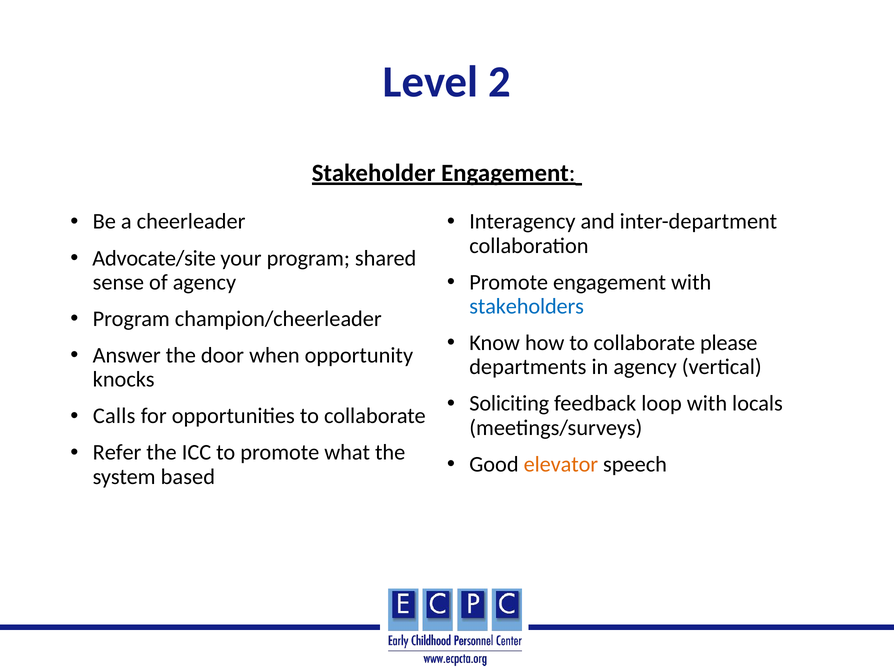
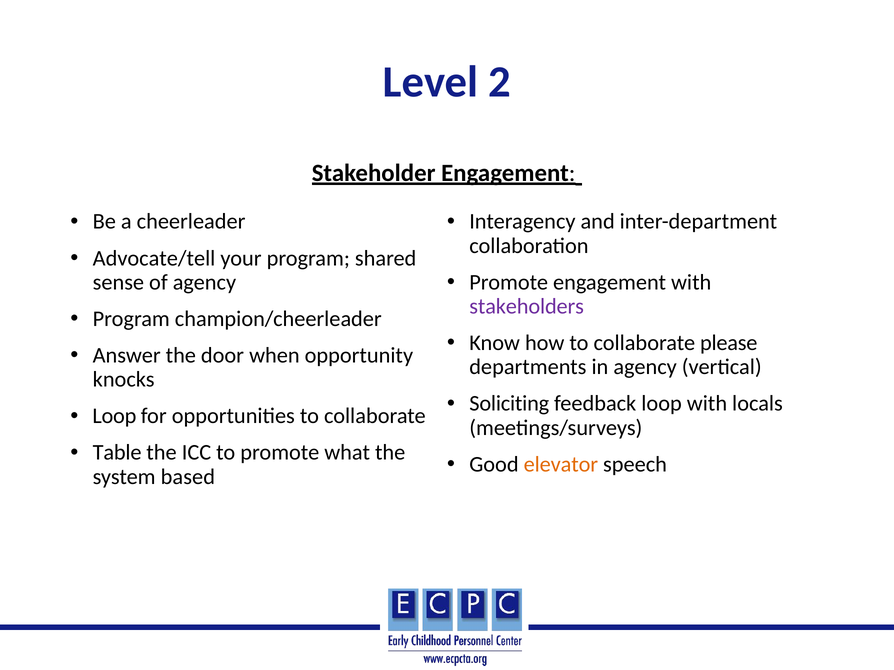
Advocate/site: Advocate/site -> Advocate/tell (154, 258)
stakeholders colour: blue -> purple (527, 307)
Calls: Calls -> Loop (114, 416)
Refer: Refer -> Table (117, 453)
